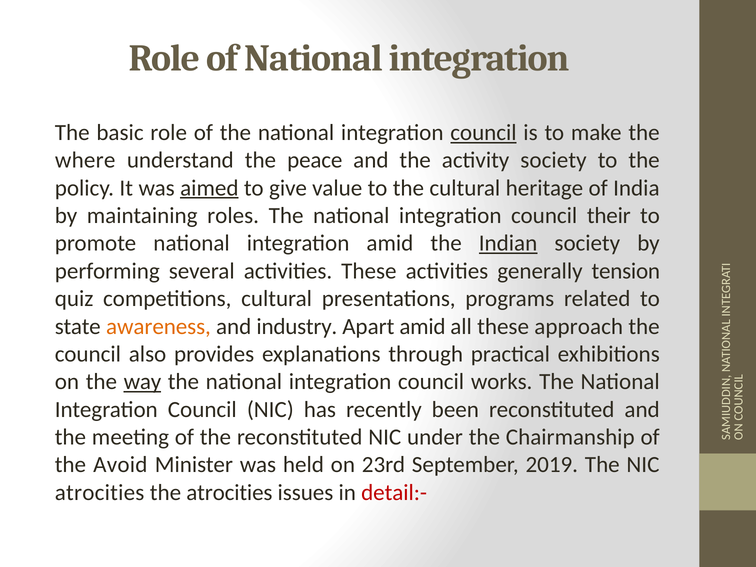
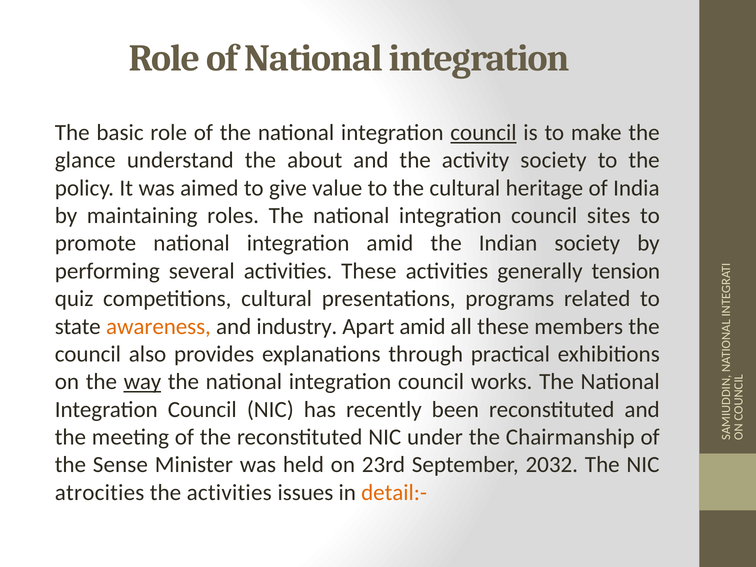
where: where -> glance (85, 160)
peace: peace -> about (315, 160)
aimed underline: present -> none (209, 188)
their: their -> sites (609, 216)
Indian underline: present -> none (508, 243)
approach: approach -> members (579, 326)
Avoid: Avoid -> Sense (120, 465)
2019: 2019 -> 2032 (552, 465)
the atrocities: atrocities -> activities (229, 492)
detail:- colour: red -> orange (394, 492)
